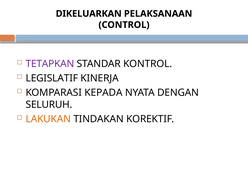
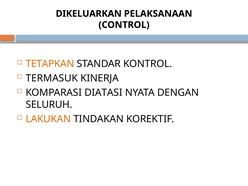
TETAPKAN colour: purple -> orange (50, 64)
LEGISLATIF: LEGISLATIF -> TERMASUK (52, 78)
KEPADA: KEPADA -> DIATASI (103, 93)
